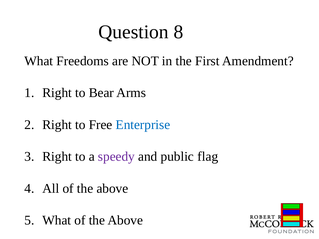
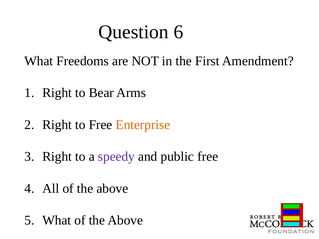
8: 8 -> 6 (178, 32)
Enterprise colour: blue -> orange (143, 125)
public flag: flag -> free (208, 157)
